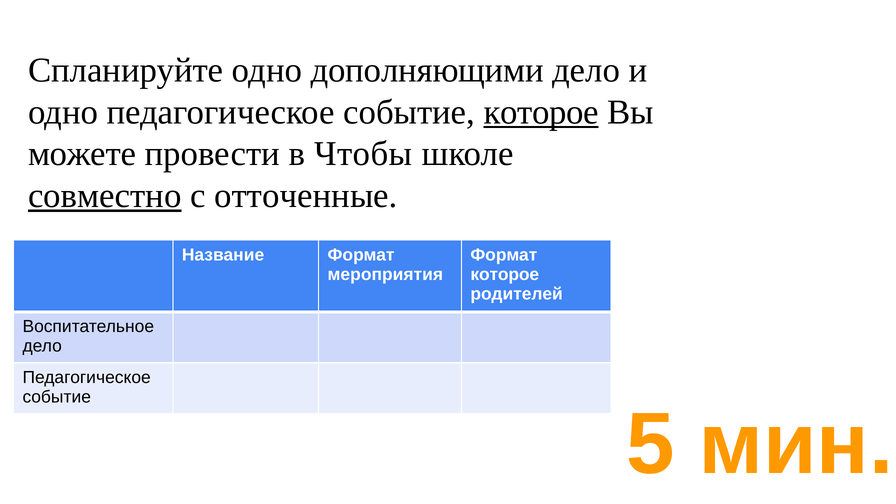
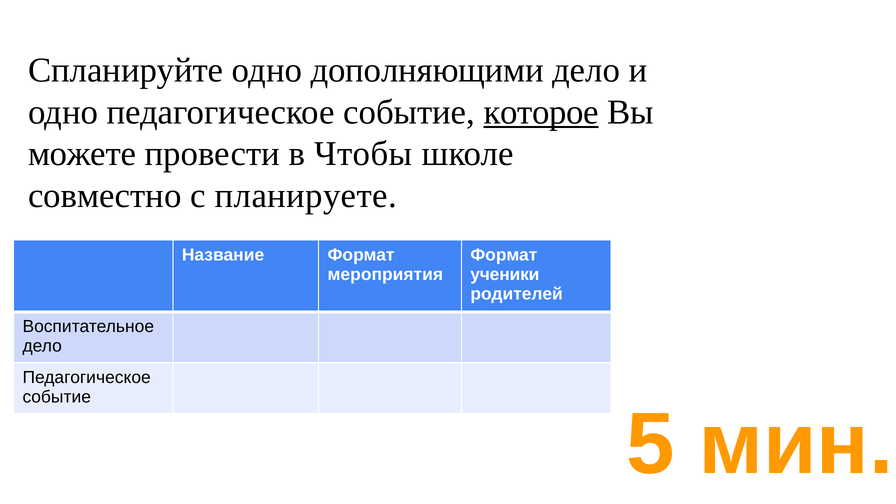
совместно underline: present -> none (105, 196)
отточенные: отточенные -> планируете (306, 196)
которое: которое -> ученики (505, 274)
